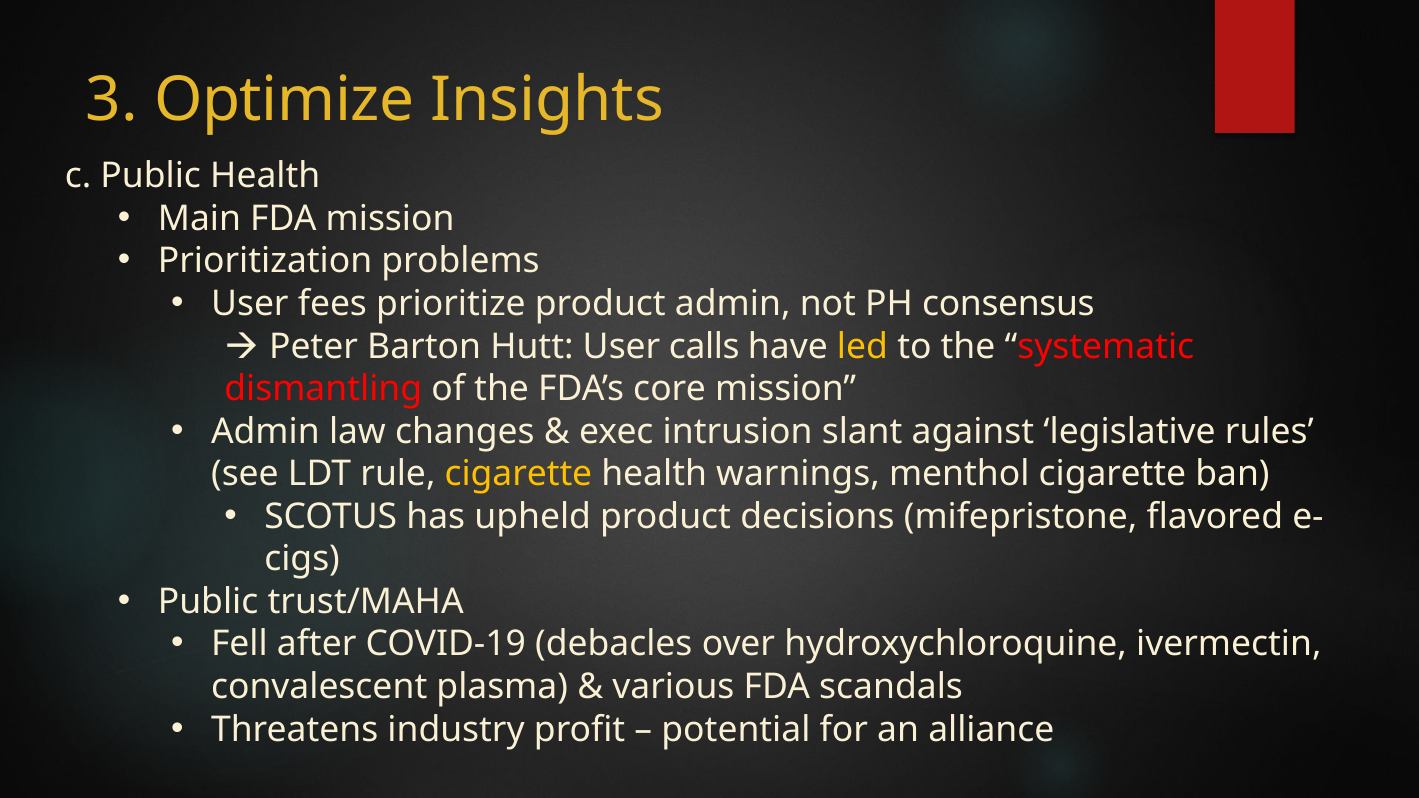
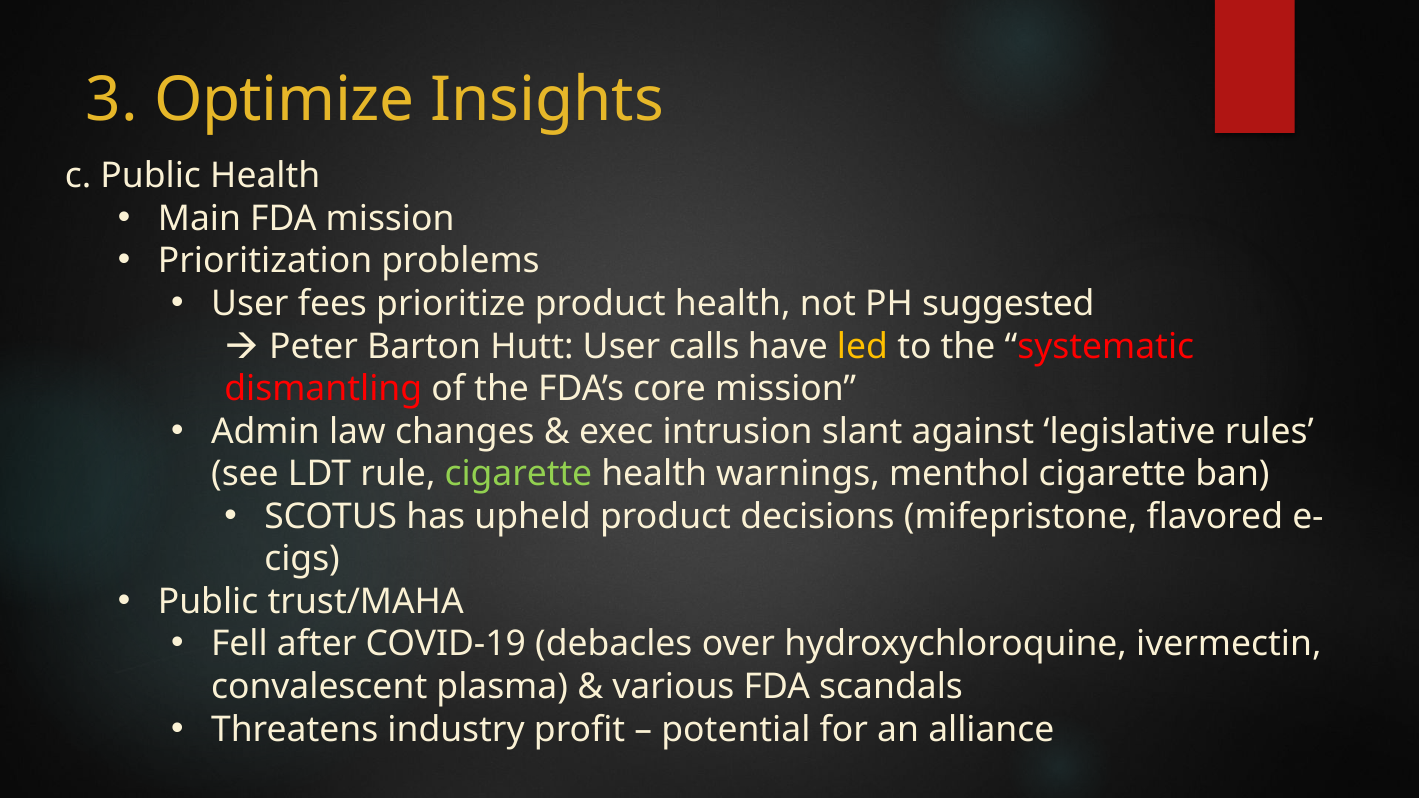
product admin: admin -> health (733, 304)
consensus: consensus -> suggested (1008, 304)
cigarette colour: yellow -> light green (518, 474)
